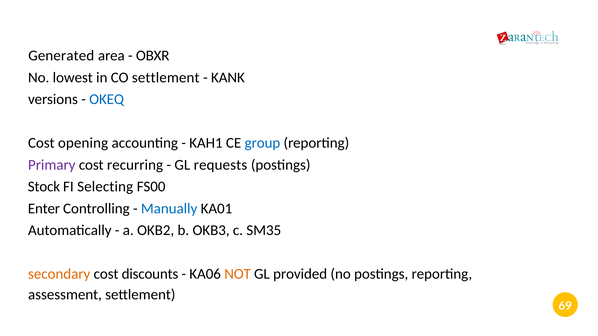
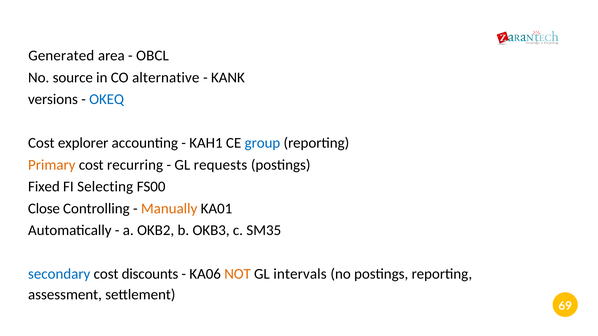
OBXR: OBXR -> OBCL (152, 56)
lowest: lowest -> source (73, 78)
CO settlement: settlement -> alternative (166, 78)
opening: opening -> explorer (83, 143)
Primary colour: purple -> orange (52, 165)
Stock: Stock -> Fixed (44, 187)
Enter: Enter -> Close (44, 209)
Manually colour: blue -> orange (169, 209)
secondary colour: orange -> blue (59, 274)
provided: provided -> intervals (300, 274)
